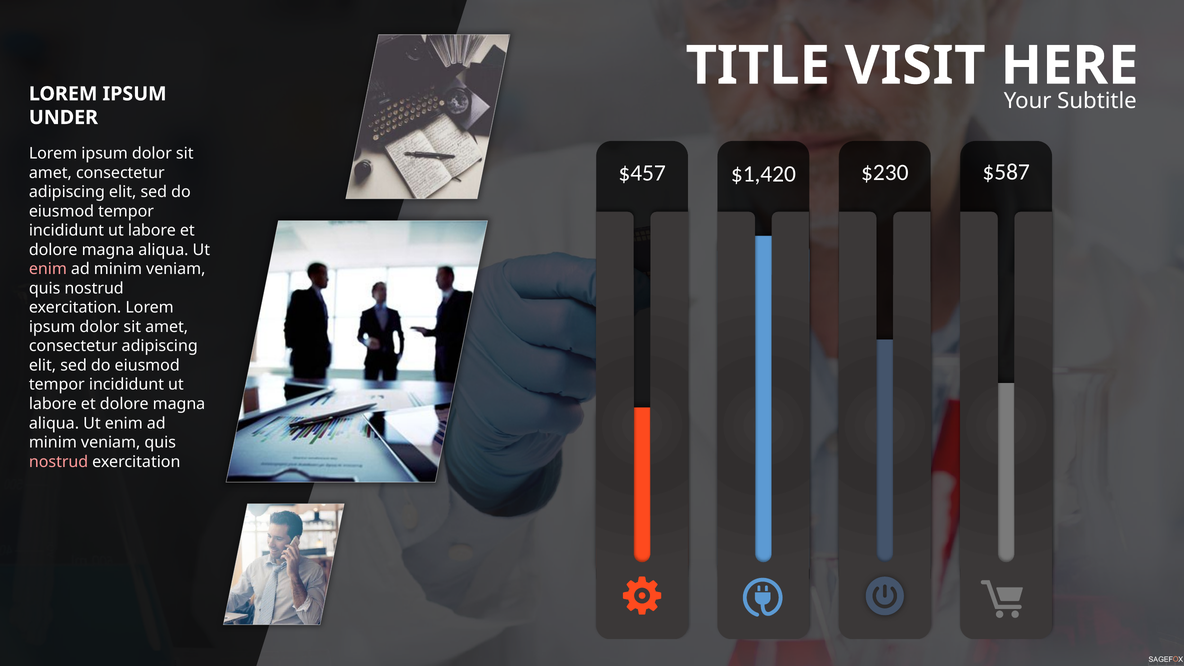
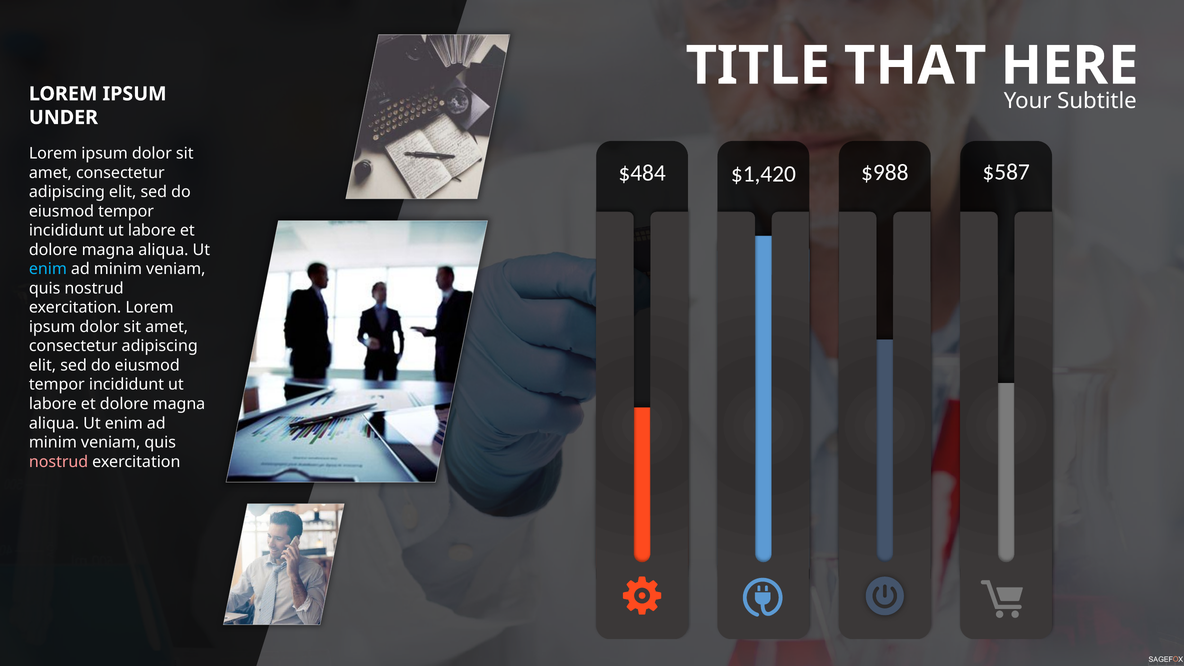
VISIT: VISIT -> THAT (915, 66)
$457: $457 -> $484 (642, 173)
$230: $230 -> $988 (885, 172)
enim colour: pink -> light blue (48, 269)
